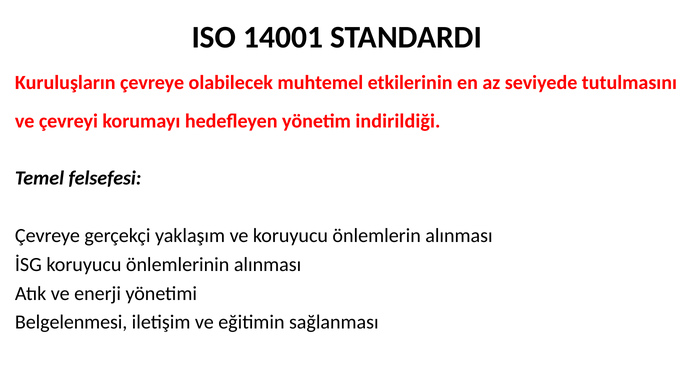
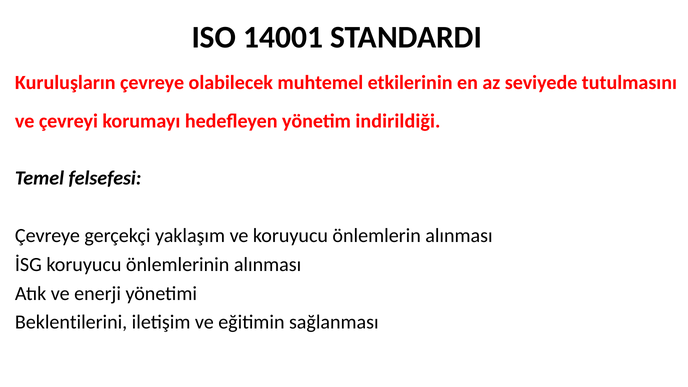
Belgelenmesi: Belgelenmesi -> Beklentilerini (71, 322)
